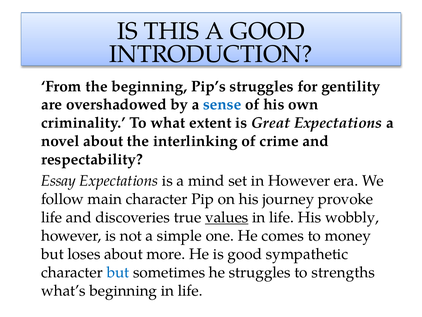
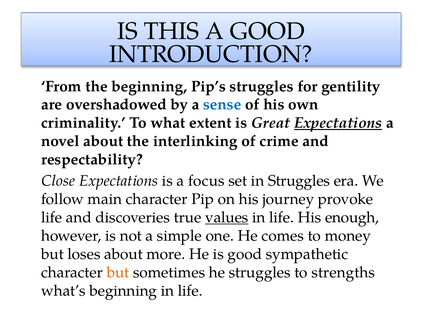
Expectations underline: none -> present (338, 123)
Essay: Essay -> Close (58, 181)
mind: mind -> focus (206, 181)
in However: However -> Struggles (299, 181)
wobbly: wobbly -> enough (352, 217)
but colour: blue -> orange (118, 272)
